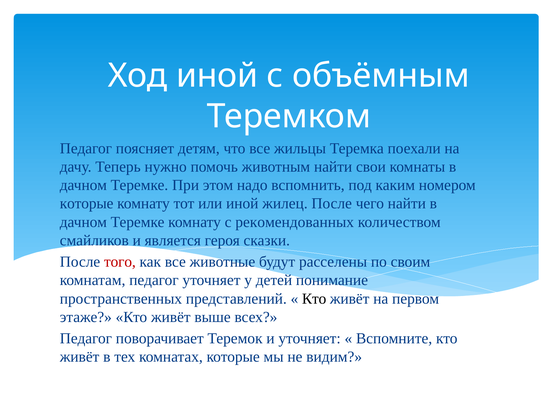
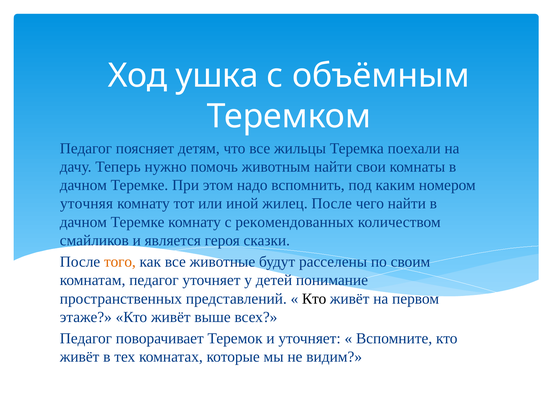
Ход иной: иной -> ушка (217, 76)
которые: которые -> уточняя (86, 204)
того colour: red -> orange (120, 262)
